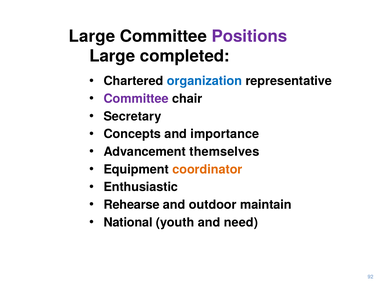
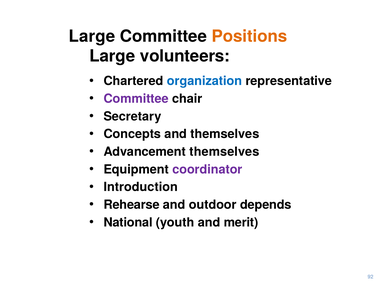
Positions colour: purple -> orange (249, 36)
completed: completed -> volunteers (185, 56)
and importance: importance -> themselves (225, 134)
coordinator colour: orange -> purple (207, 170)
Enthusiastic: Enthusiastic -> Introduction (141, 187)
maintain: maintain -> depends (266, 205)
need: need -> merit (241, 223)
